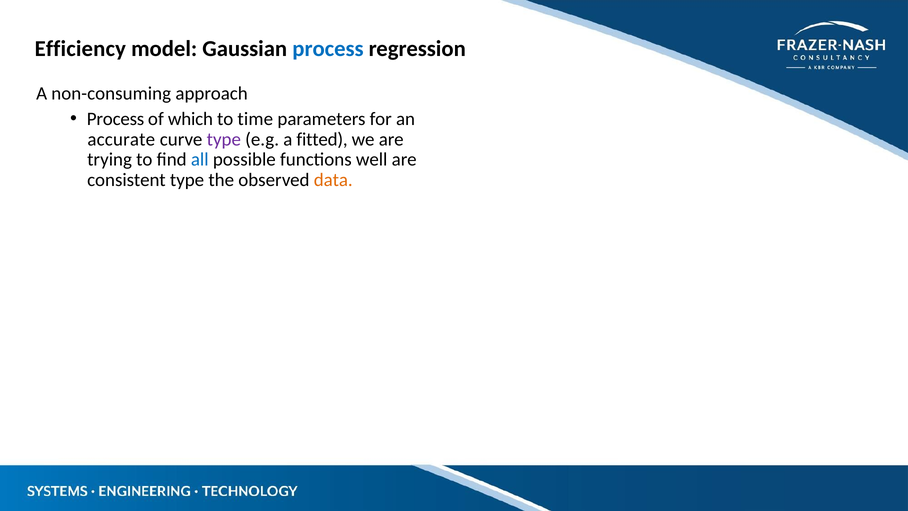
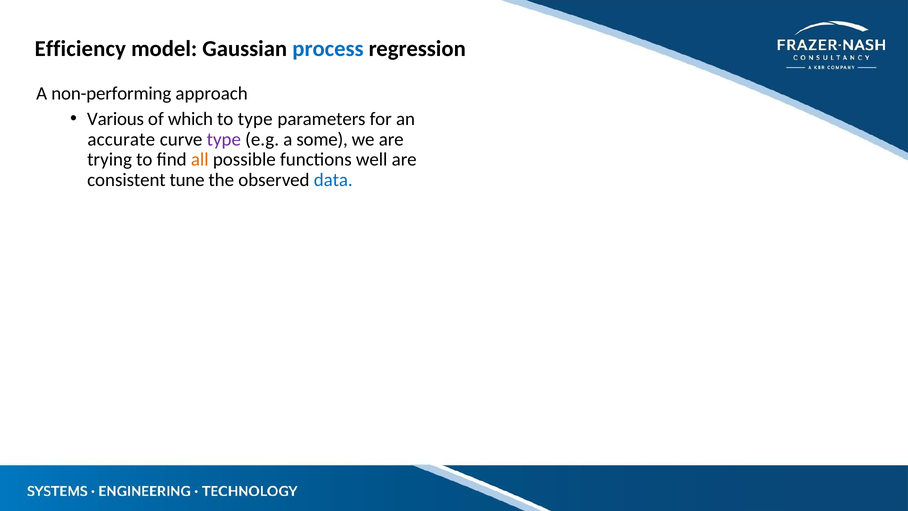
non-consuming: non-consuming -> non-performing (111, 94)
Process: Process -> Various (116, 119)
to time: time -> type (255, 119)
fitted: fitted -> some (322, 139)
all colour: blue -> orange (200, 160)
consistent type: type -> tune (187, 180)
data colour: orange -> blue (333, 180)
